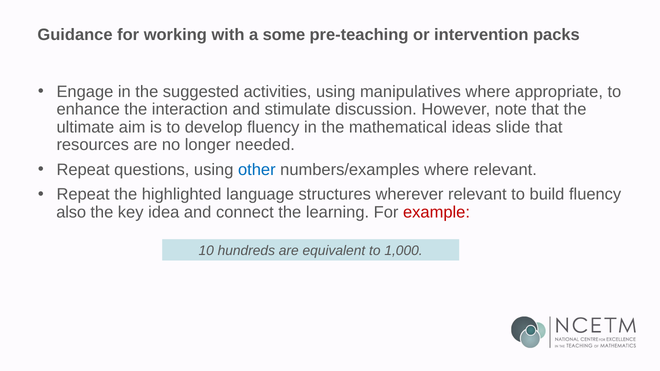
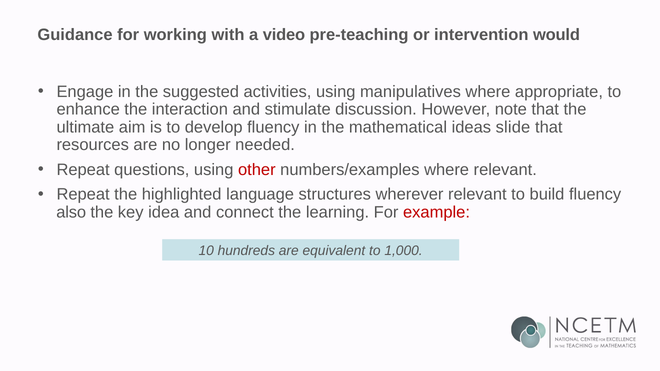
some: some -> video (284, 35)
packs: packs -> would (556, 35)
other colour: blue -> red (257, 170)
